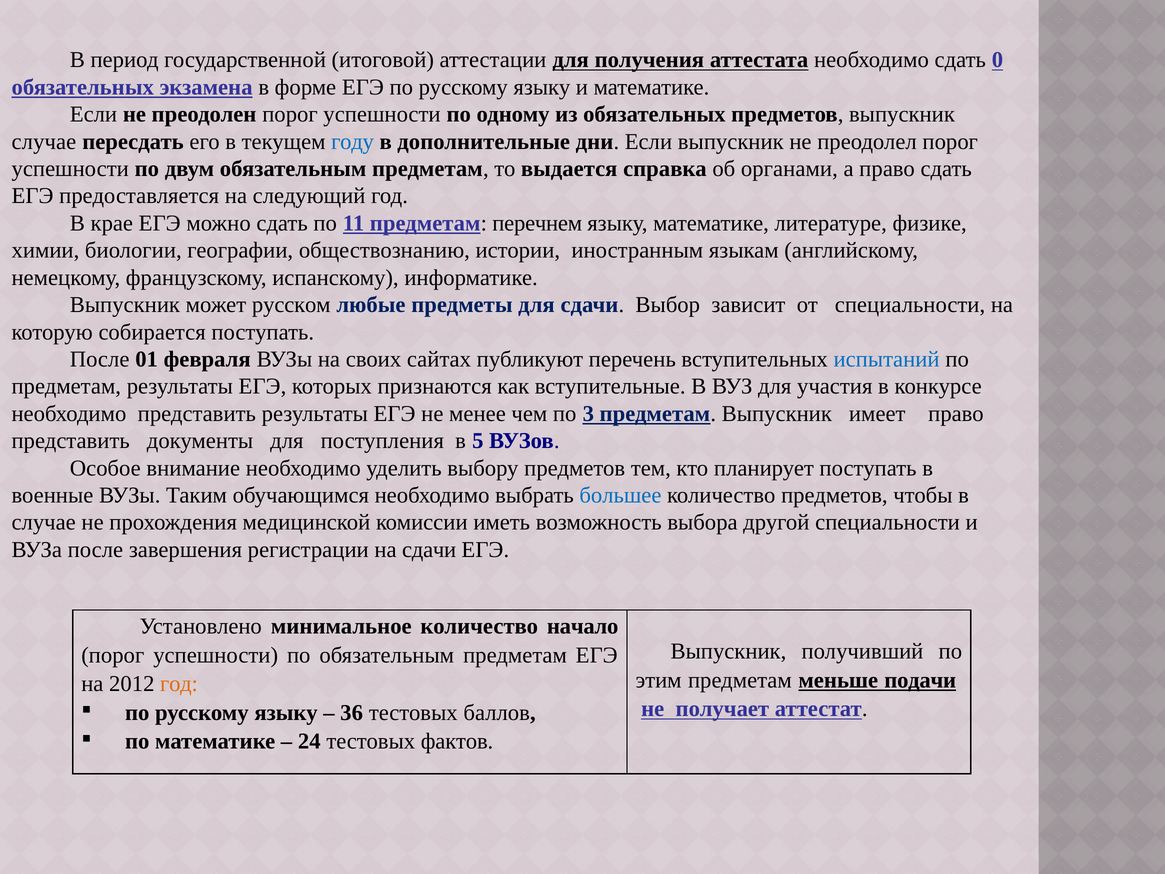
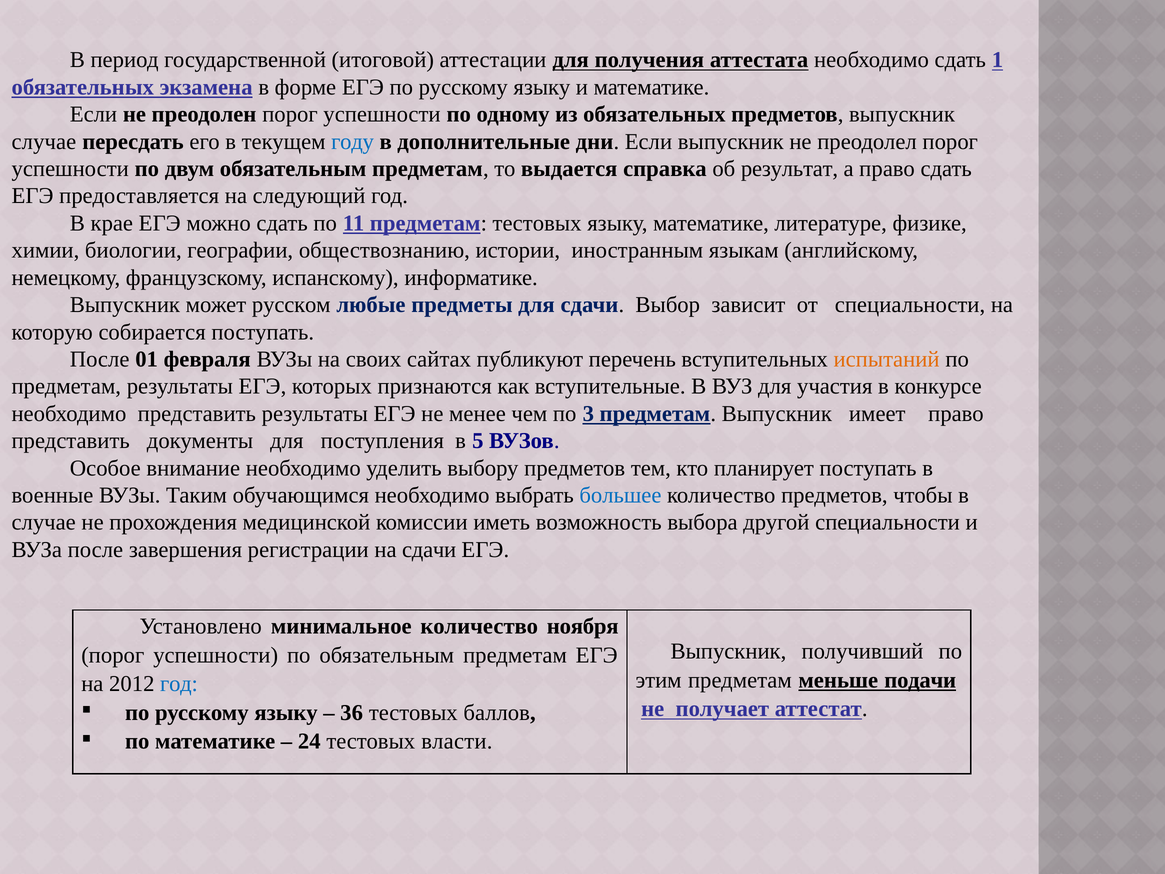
0: 0 -> 1 (997, 60)
органами: органами -> результат (790, 169)
предметам перечнем: перечнем -> тестовых (537, 223)
испытаний colour: blue -> orange (887, 359)
начало: начало -> ноября (583, 626)
год colour: orange -> blue (179, 684)
фактов: фактов -> власти (457, 741)
